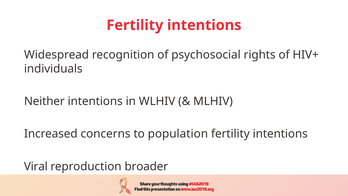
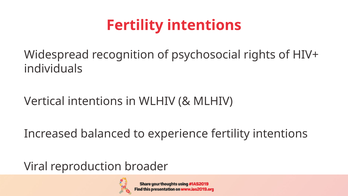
Neither: Neither -> Vertical (44, 101)
concerns: concerns -> balanced (106, 134)
population: population -> experience (178, 134)
